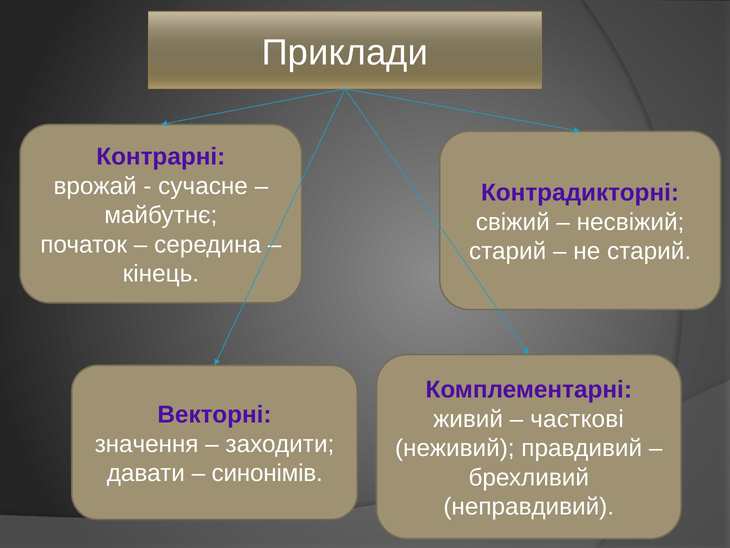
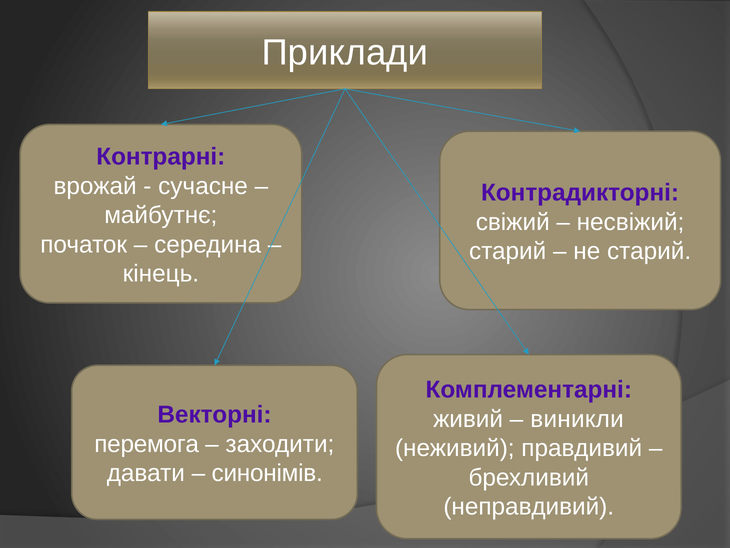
часткові: часткові -> виникли (577, 419)
значення: значення -> перемога (147, 444)
